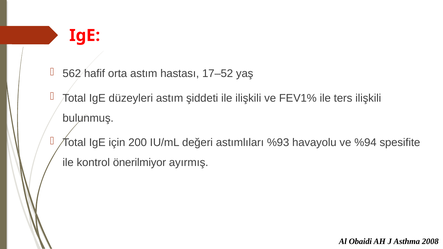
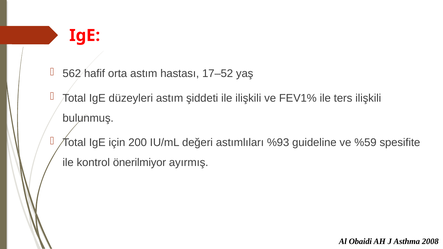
havayolu: havayolu -> guideline (314, 143)
%94: %94 -> %59 (365, 143)
